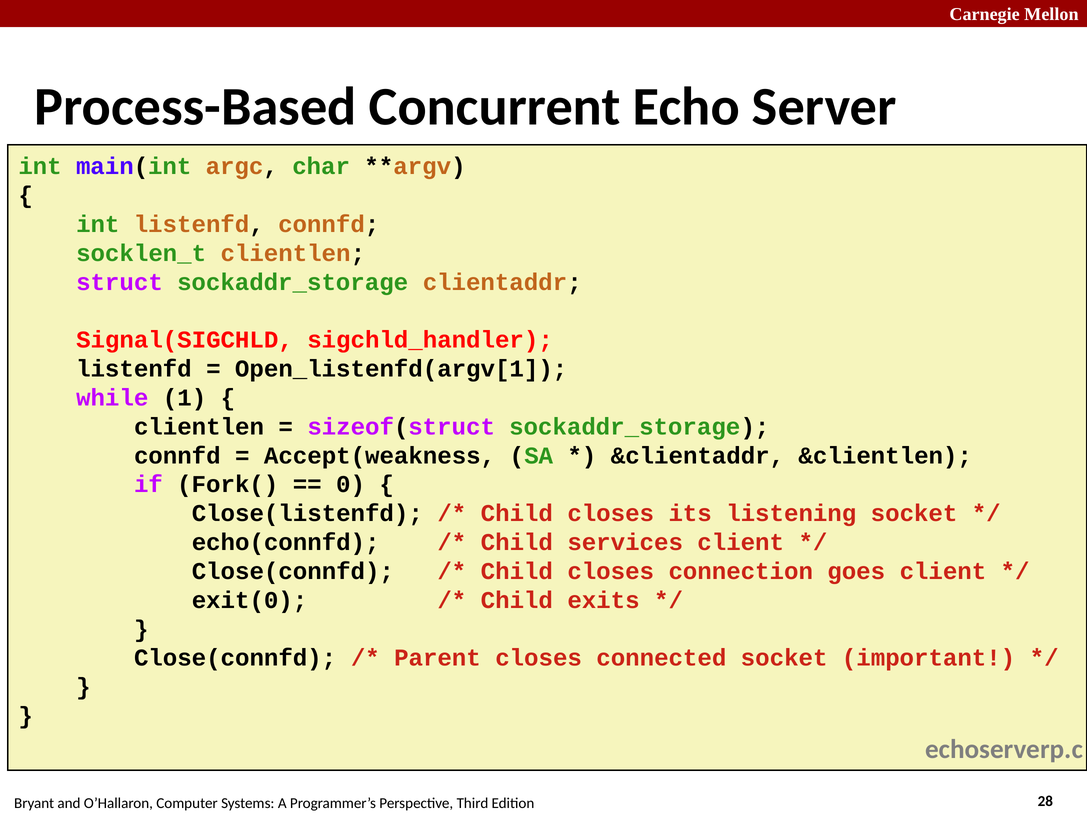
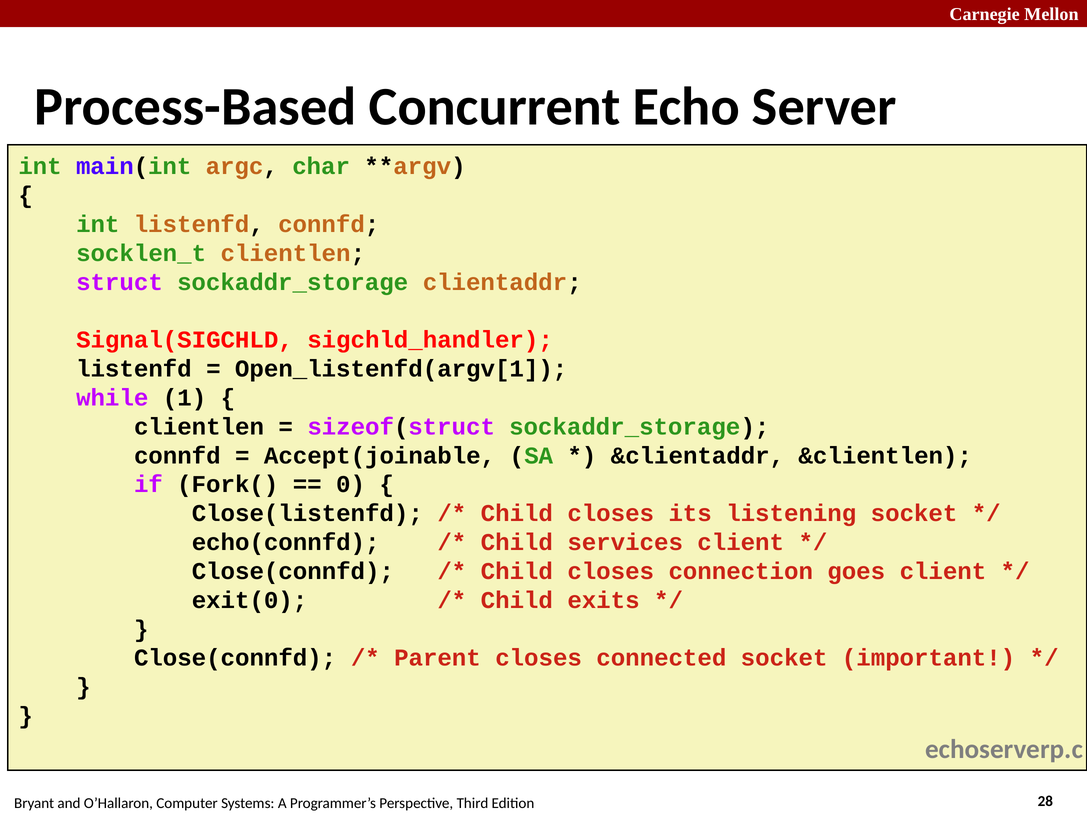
Accept(weakness: Accept(weakness -> Accept(joinable (380, 456)
